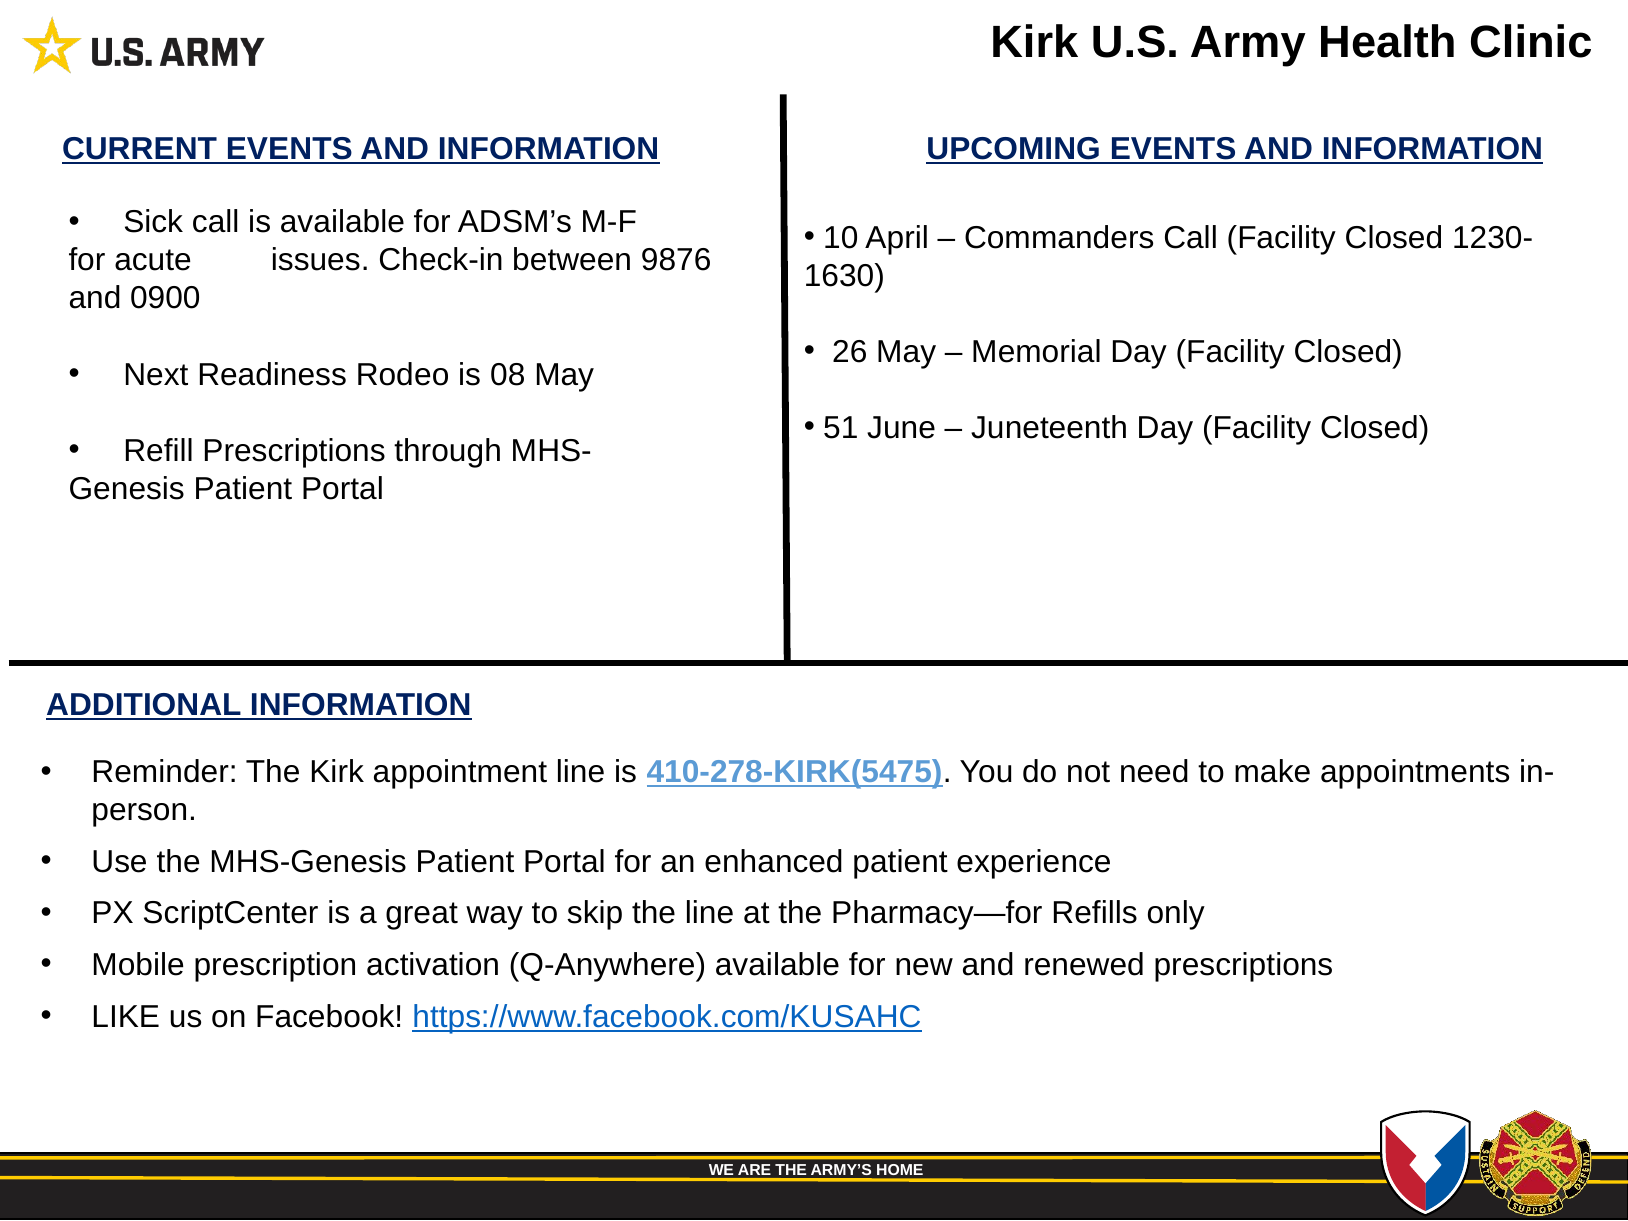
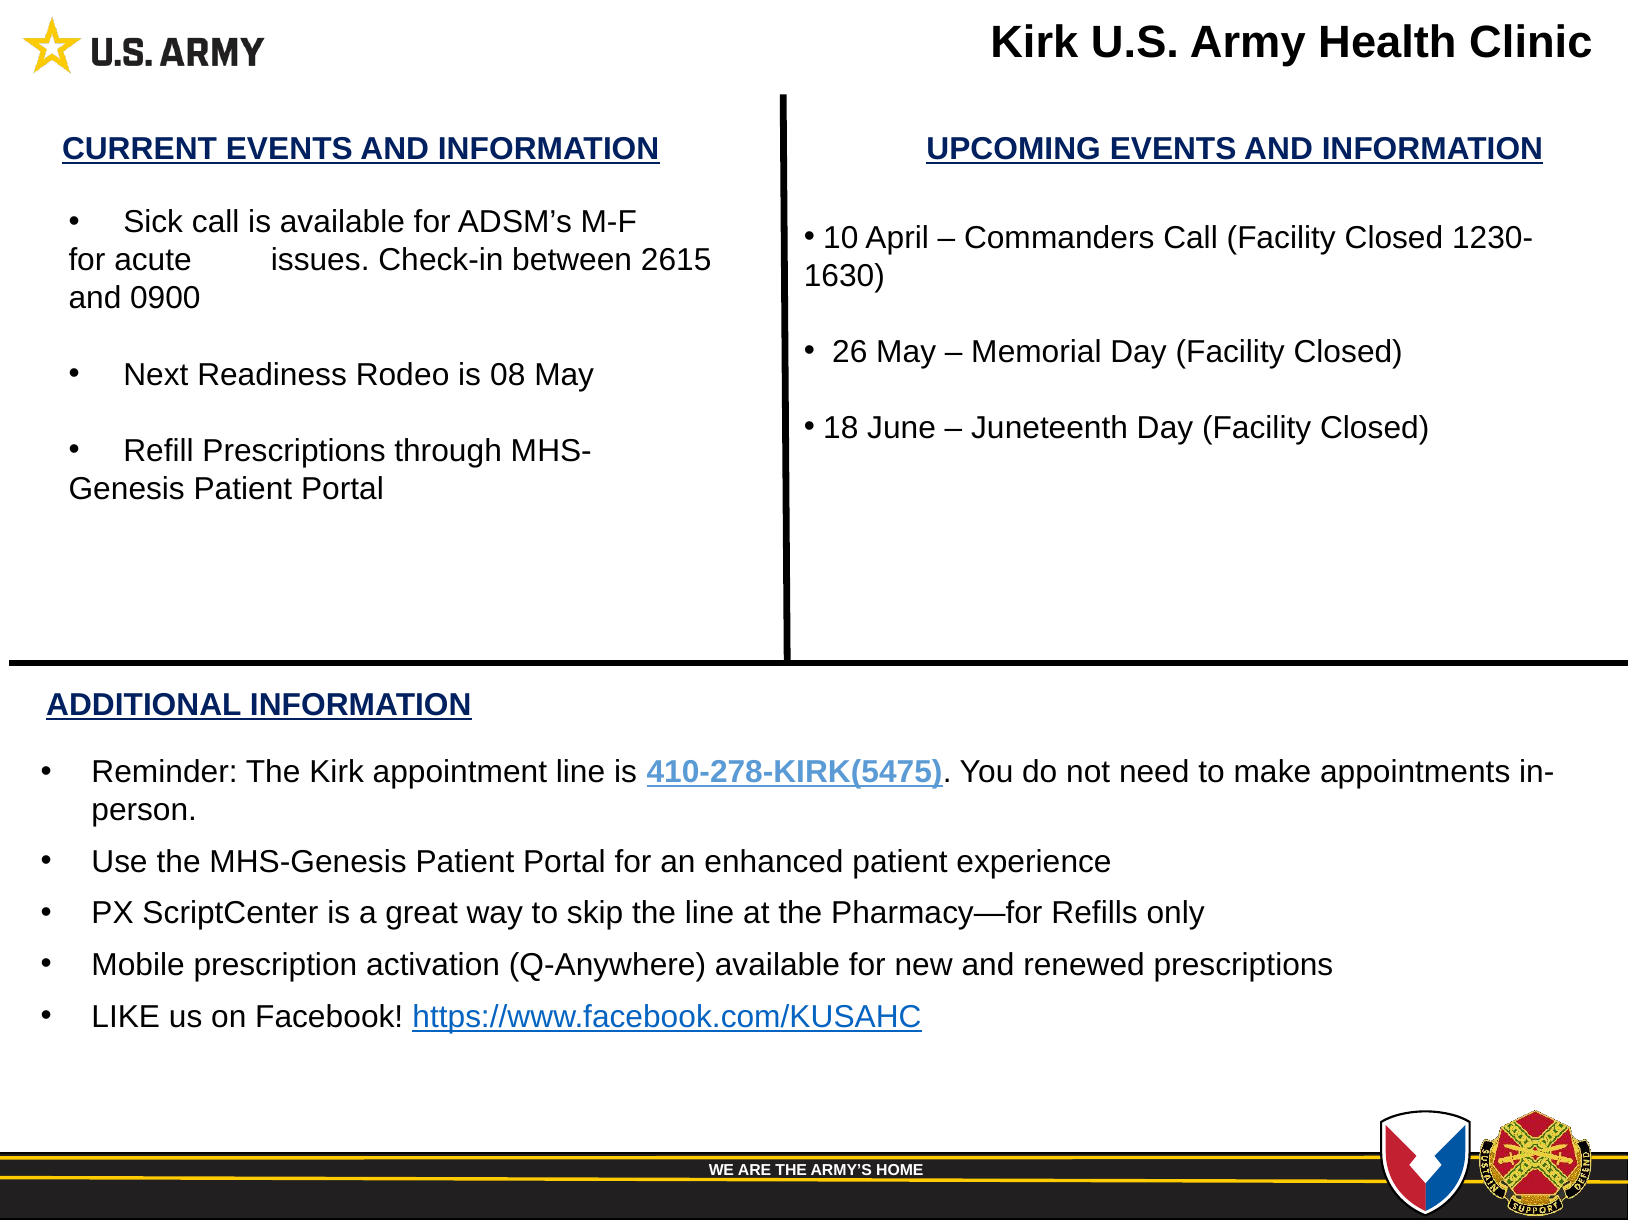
9876: 9876 -> 2615 (676, 261)
51: 51 -> 18 (841, 428)
